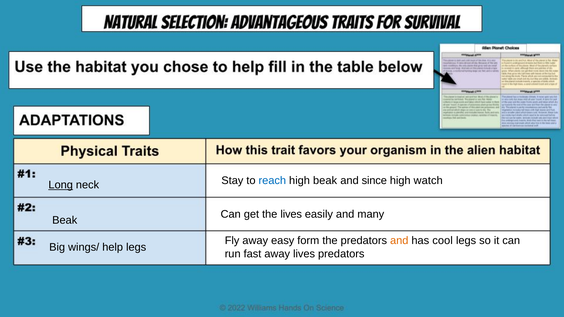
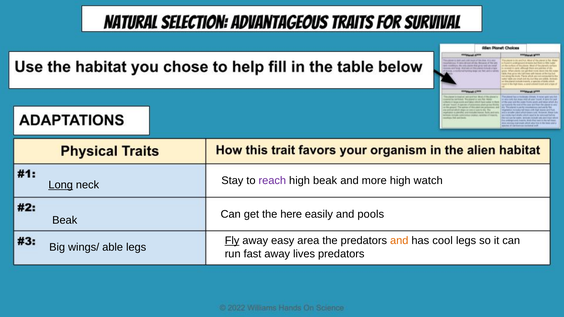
reach colour: blue -> purple (272, 181)
since: since -> more (374, 181)
the lives: lives -> here (291, 214)
many: many -> pools (371, 214)
Fly underline: none -> present (232, 241)
form: form -> area (308, 241)
help: help -> able (113, 248)
